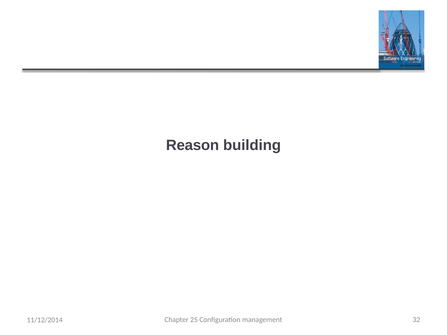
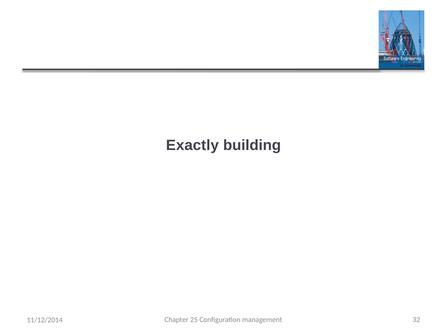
Reason: Reason -> Exactly (192, 146)
